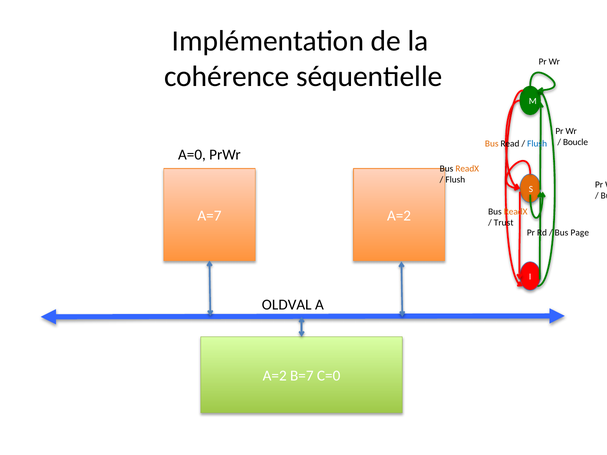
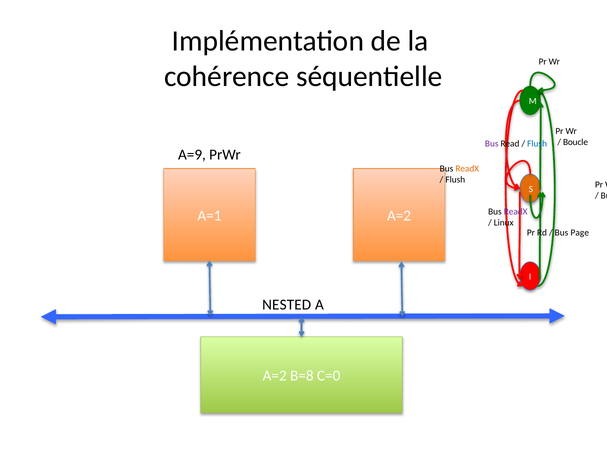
Bus colour: orange -> purple (492, 144)
A=0: A=0 -> A=9 (192, 155)
ReadX colour: orange -> purple (516, 212)
A=7: A=7 -> A=1 (209, 216)
Trust: Trust -> Linux (504, 223)
OLDVAL: OLDVAL -> NESTED (287, 305)
B=7: B=7 -> B=8 (302, 376)
